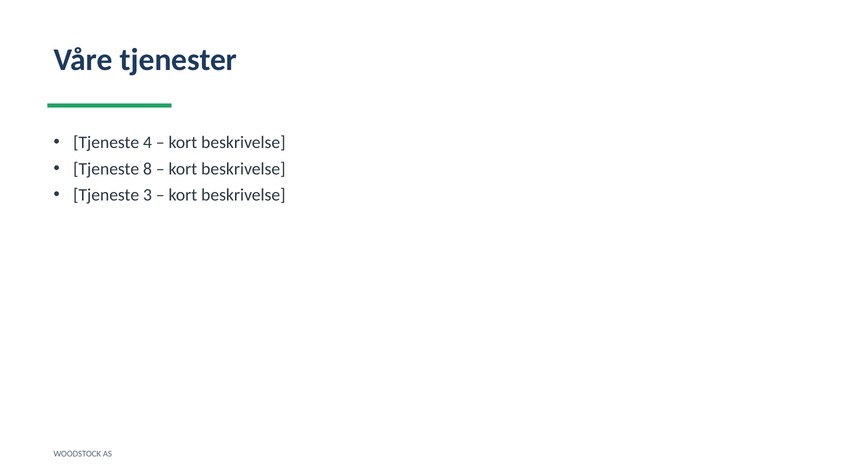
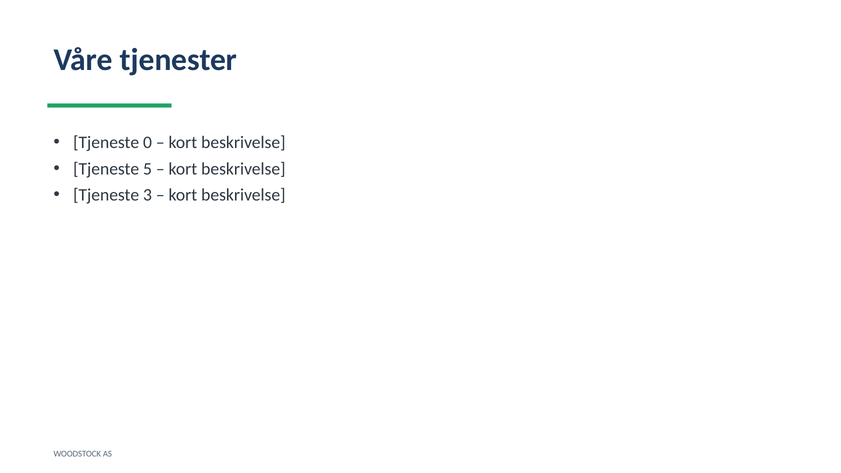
4: 4 -> 0 (147, 142)
8: 8 -> 5 (147, 169)
